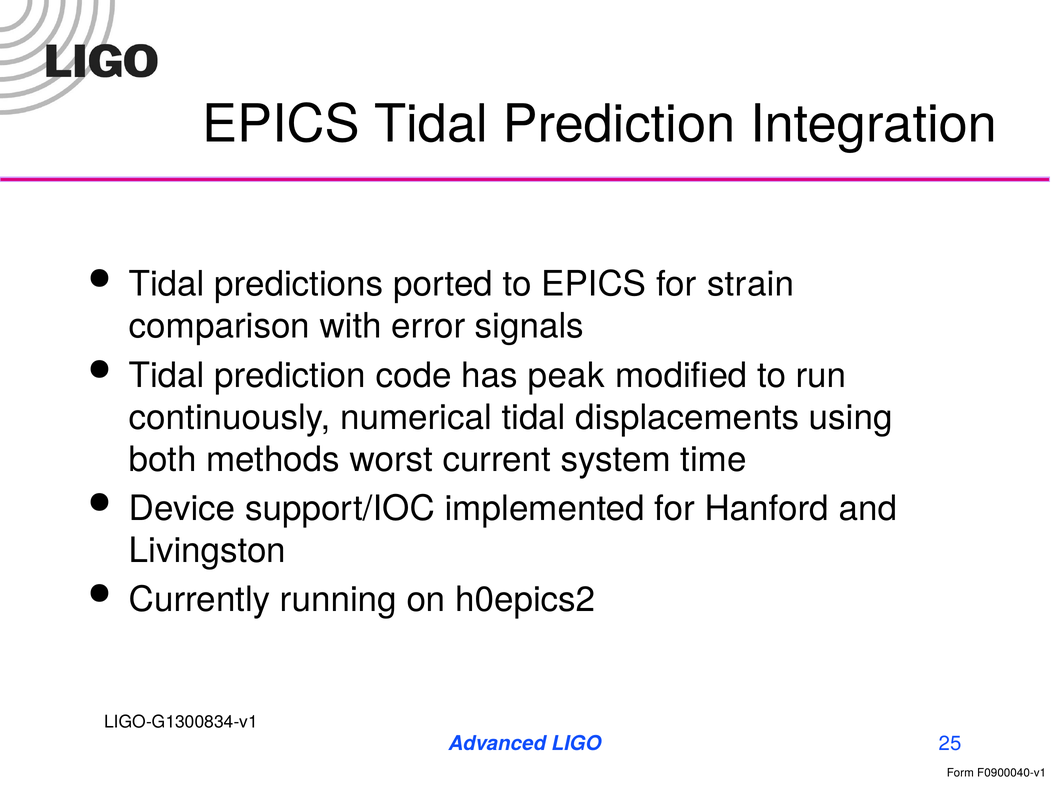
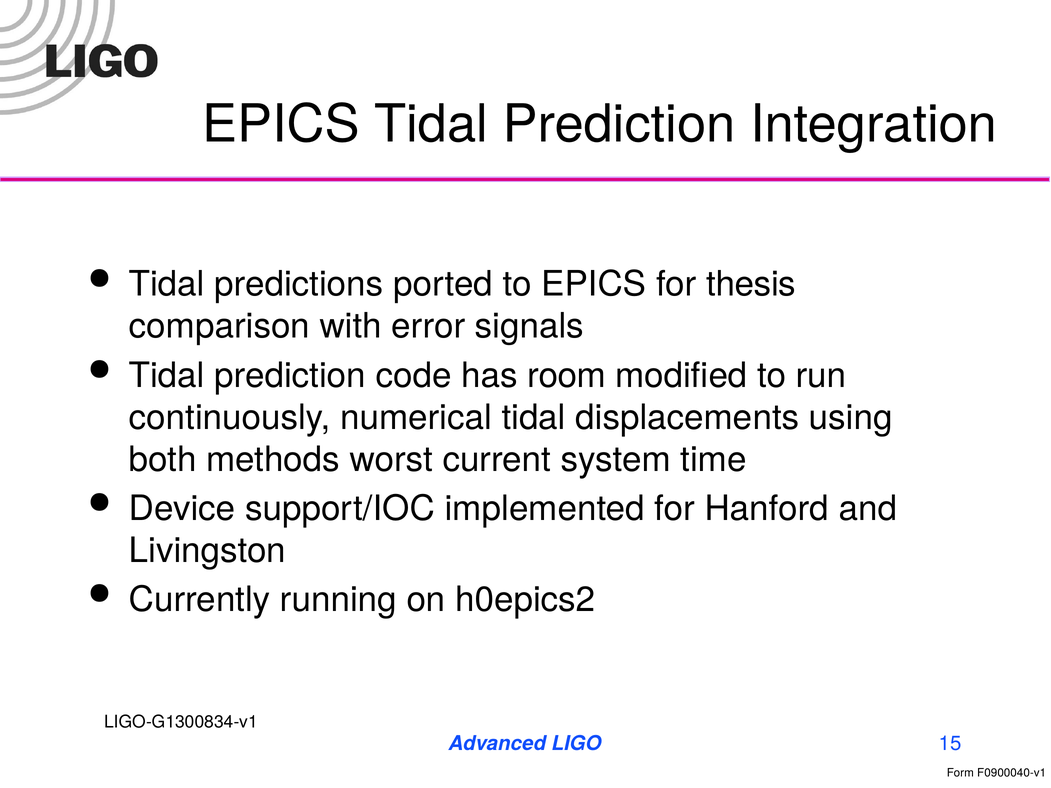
strain: strain -> thesis (751, 284)
peak: peak -> room (567, 376)
25: 25 -> 15 (950, 744)
